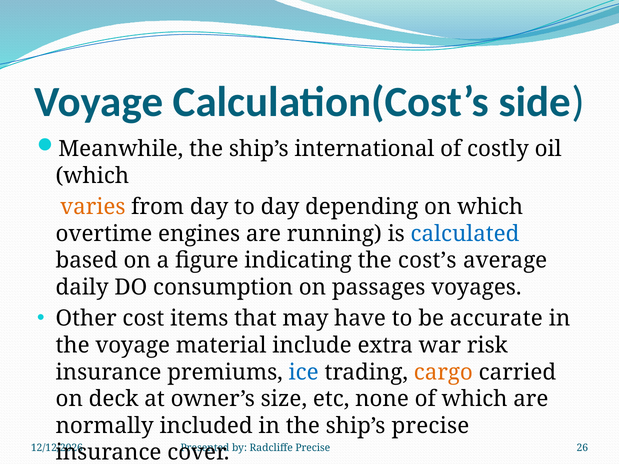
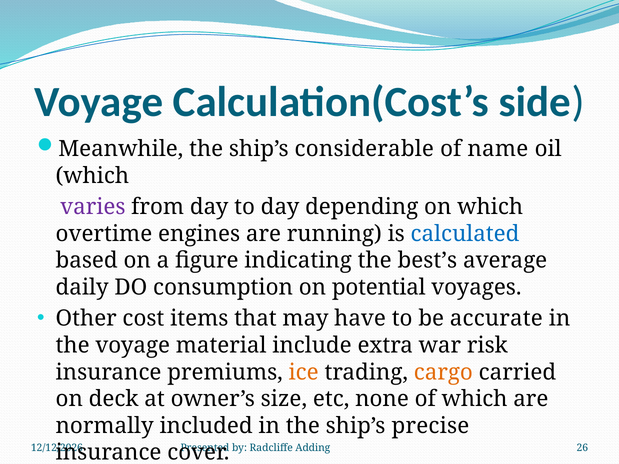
international: international -> considerable (364, 149)
costly: costly -> name (498, 149)
varies colour: orange -> purple (93, 207)
cost’s: cost’s -> best’s (427, 261)
passages: passages -> potential (379, 288)
ice colour: blue -> orange (304, 372)
Radcliffe Precise: Precise -> Adding (313, 448)
